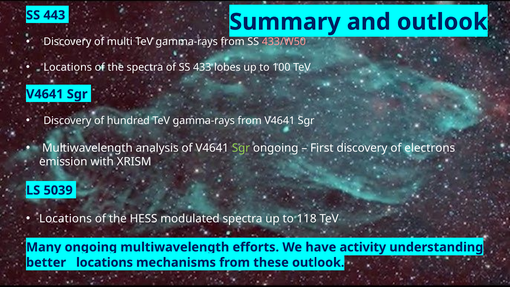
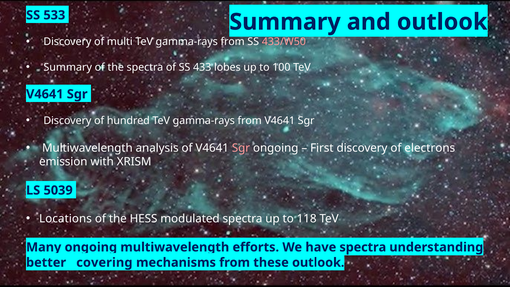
443: 443 -> 533 (54, 15)
Locations: Locations -> Summary (68, 67)
Sgr colour: light green -> pink (241, 148)
activity: activity -> spectra (363, 247)
better locations: locations -> covering (104, 262)
